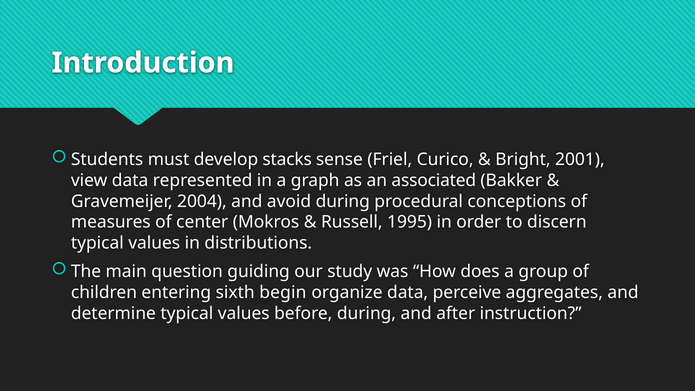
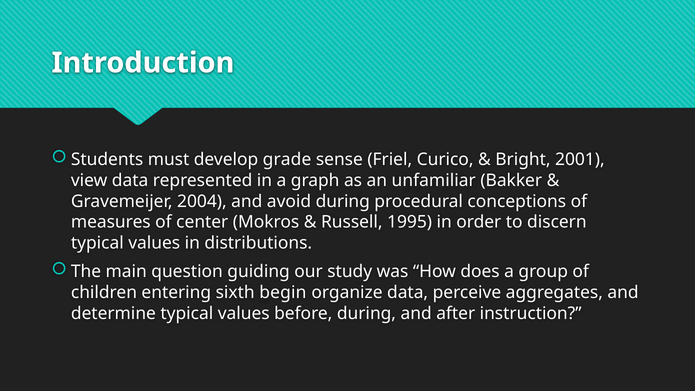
stacks: stacks -> grade (287, 160)
associated: associated -> unfamiliar (434, 180)
